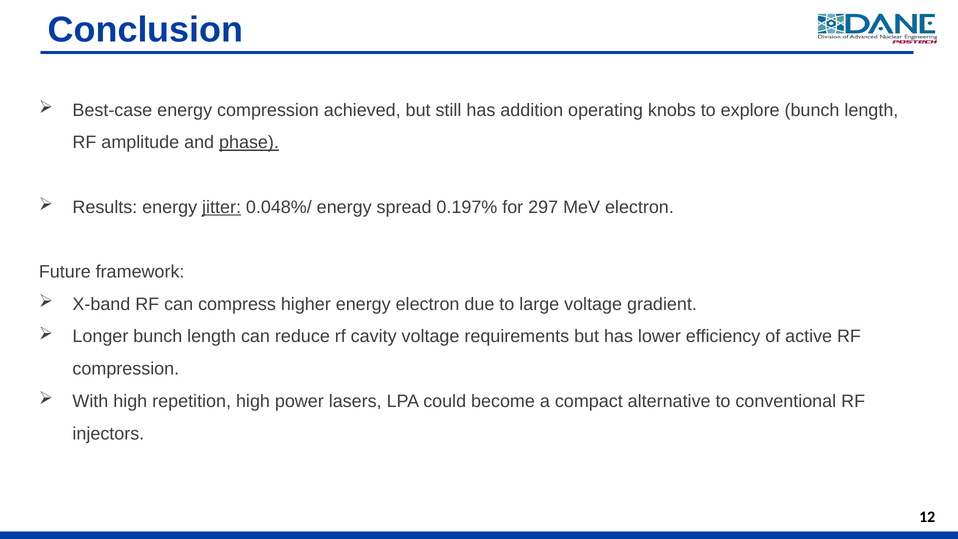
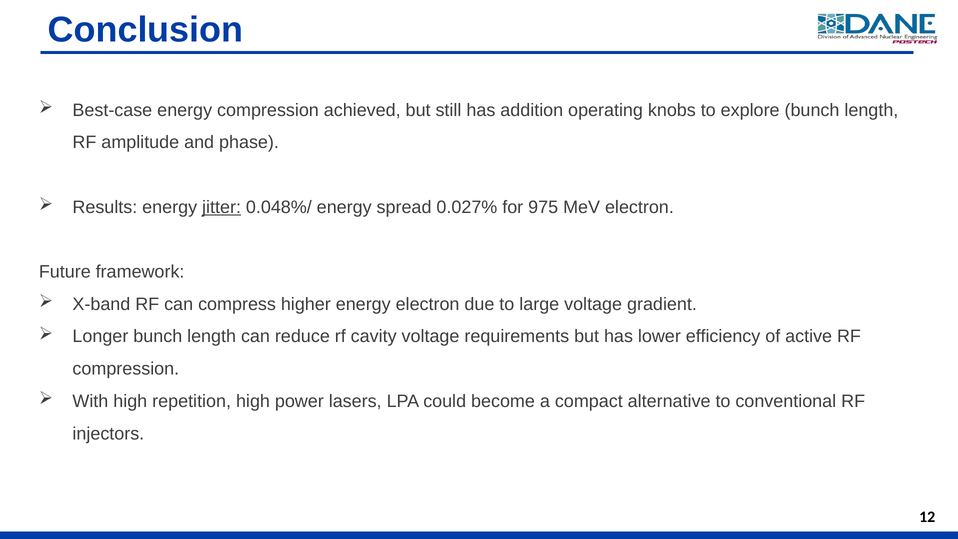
phase underline: present -> none (249, 142)
0.197%: 0.197% -> 0.027% (467, 207)
297: 297 -> 975 (543, 207)
